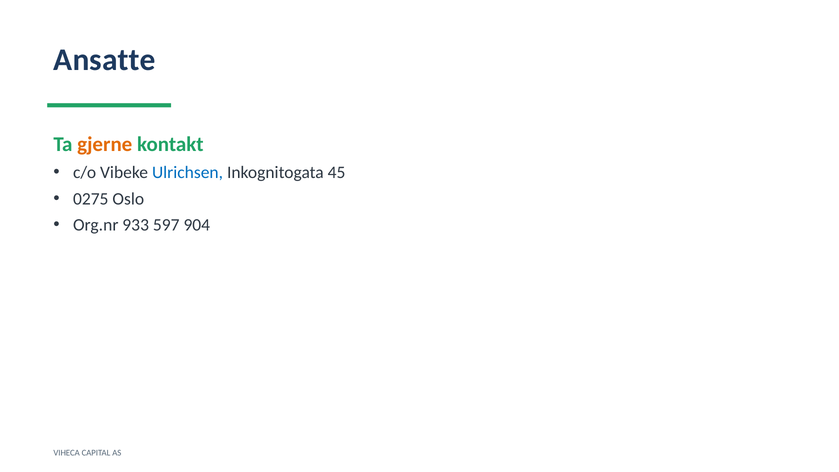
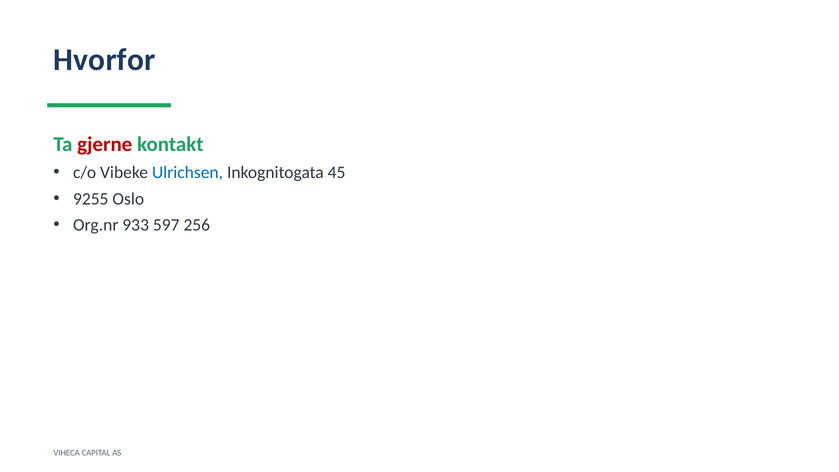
Ansatte: Ansatte -> Hvorfor (104, 60)
gjerne colour: orange -> red (105, 144)
0275: 0275 -> 9255 (91, 199)
904: 904 -> 256 (197, 225)
